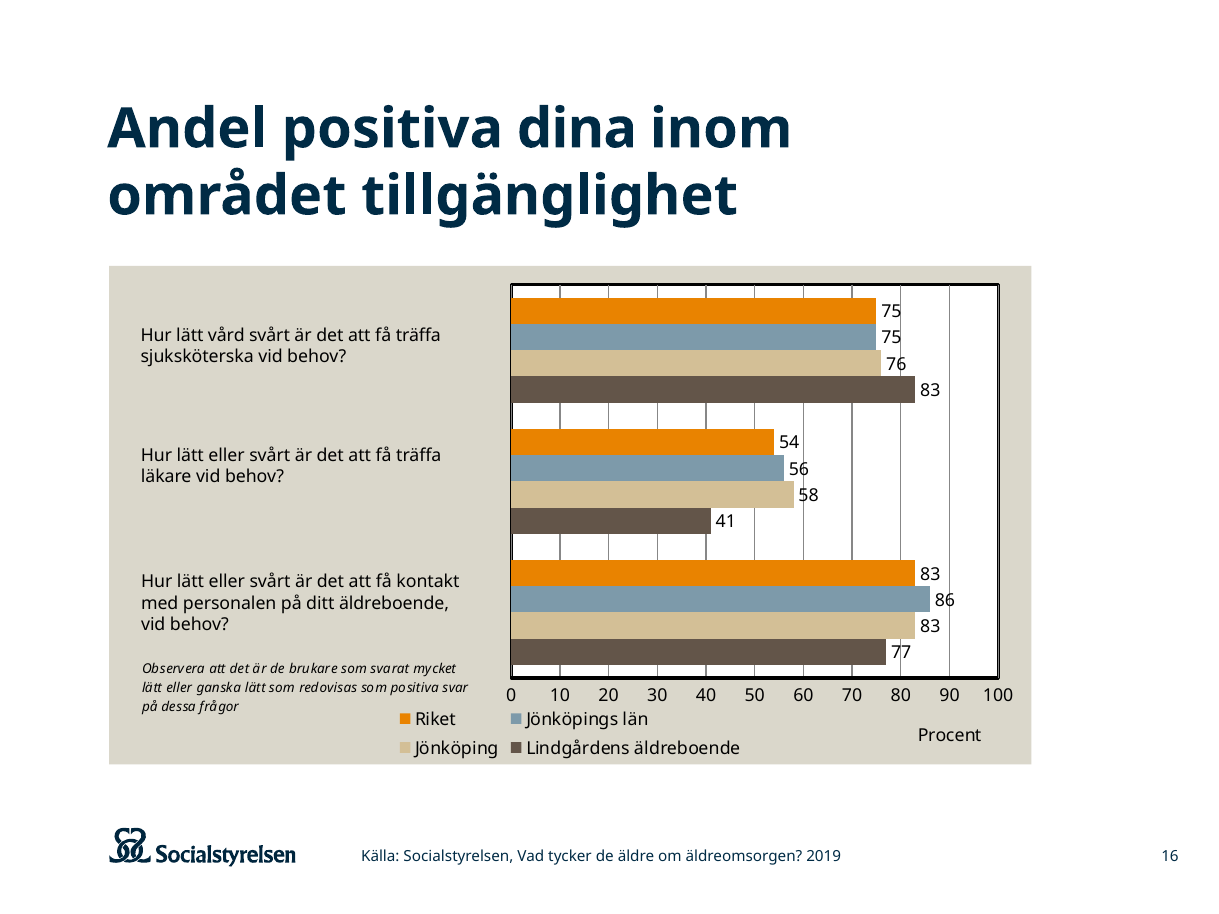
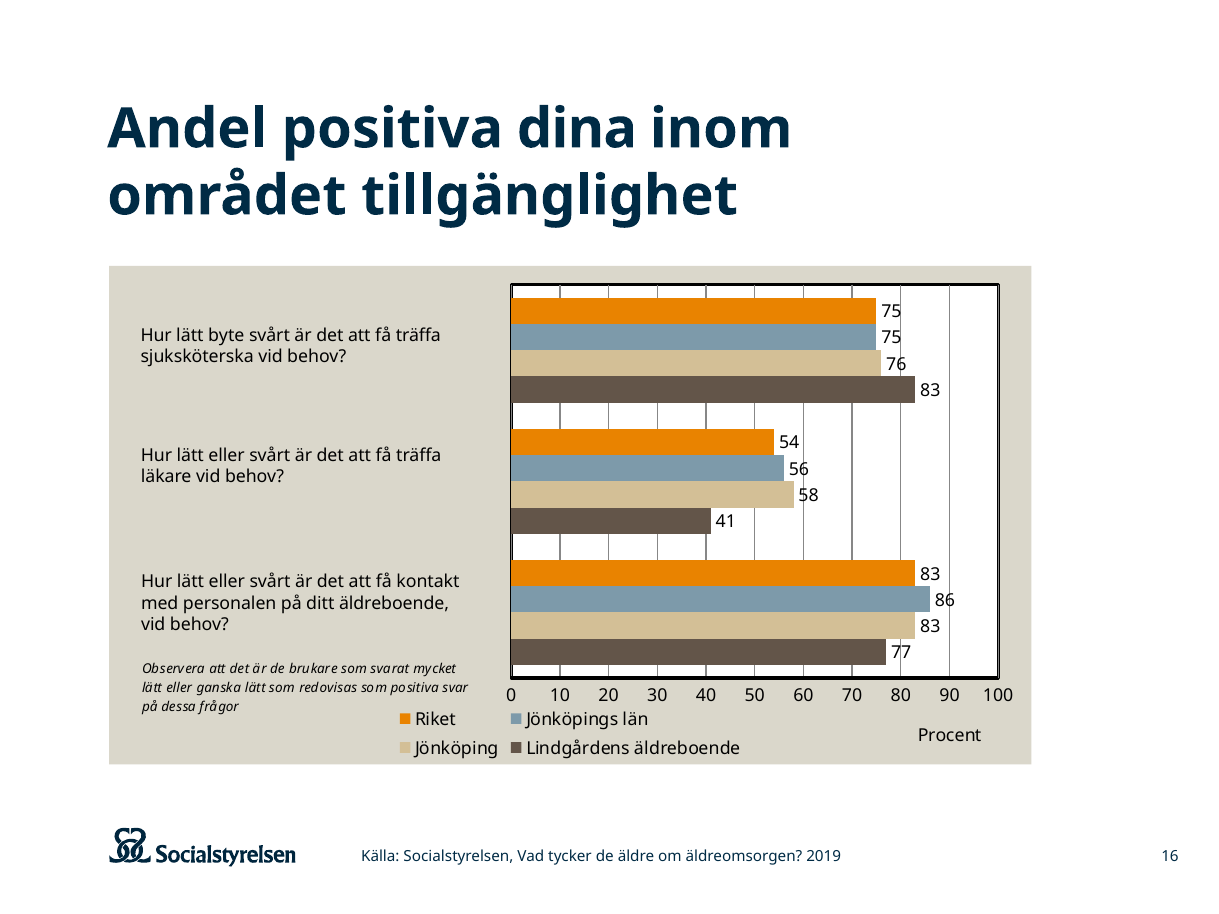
vård: vård -> byte (226, 336)
